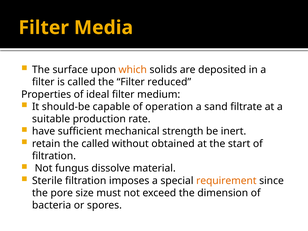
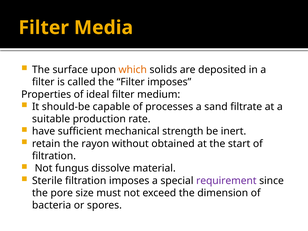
Filter reduced: reduced -> imposes (169, 82)
operation: operation -> processes (169, 107)
the called: called -> rayon (95, 144)
requirement colour: orange -> purple (226, 181)
